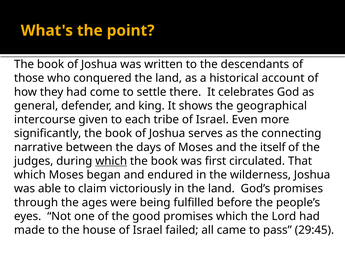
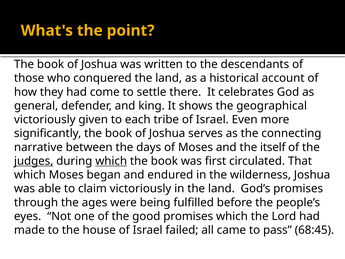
intercourse: intercourse -> victoriously (45, 119)
judges underline: none -> present (34, 161)
29:45: 29:45 -> 68:45 (314, 230)
